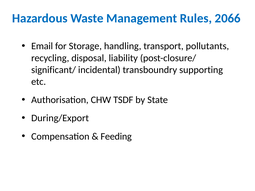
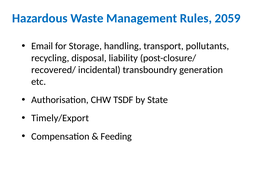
2066: 2066 -> 2059 (228, 18)
significant/: significant/ -> recovered/ (54, 70)
supporting: supporting -> generation (201, 70)
During/Export: During/Export -> Timely/Export (60, 118)
